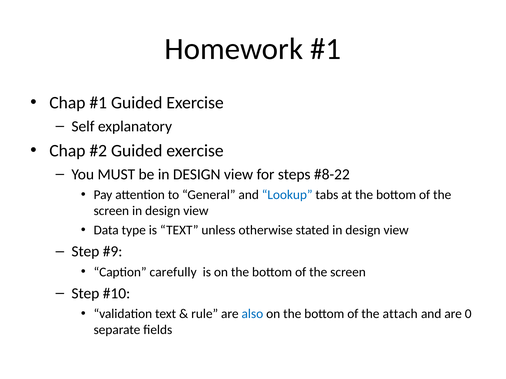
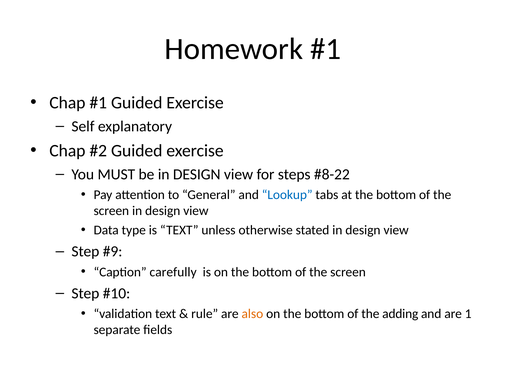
also colour: blue -> orange (252, 314)
attach: attach -> adding (400, 314)
0: 0 -> 1 (468, 314)
